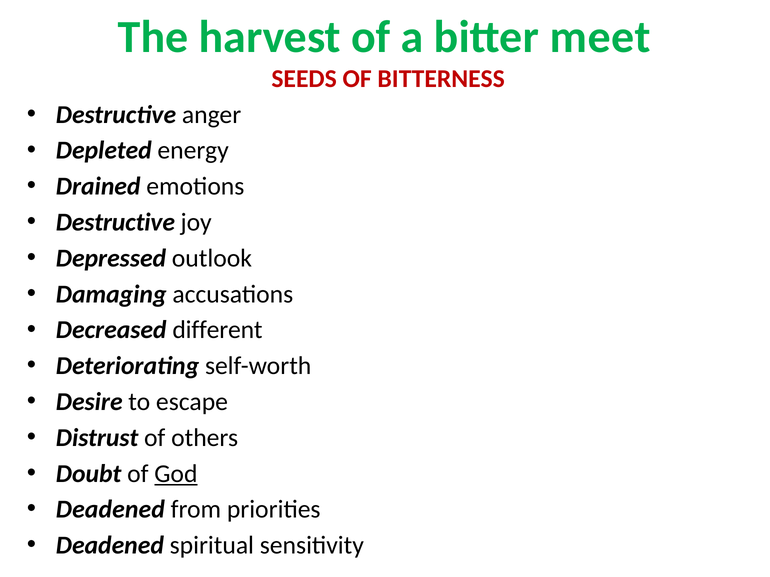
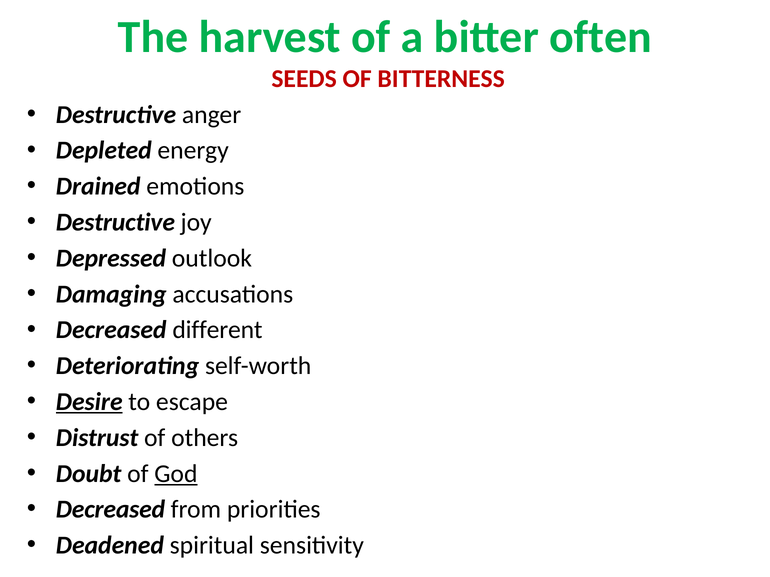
meet: meet -> often (601, 37)
Desire underline: none -> present (89, 402)
Deadened: Deadened -> Decreased (110, 510)
